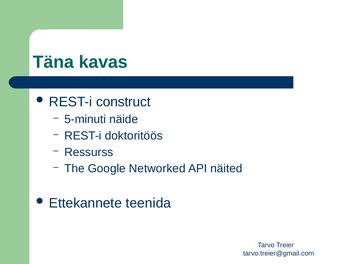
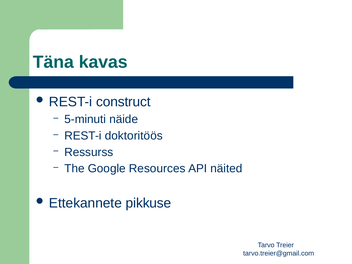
Networked: Networked -> Resources (157, 169)
teenida: teenida -> pikkuse (148, 203)
